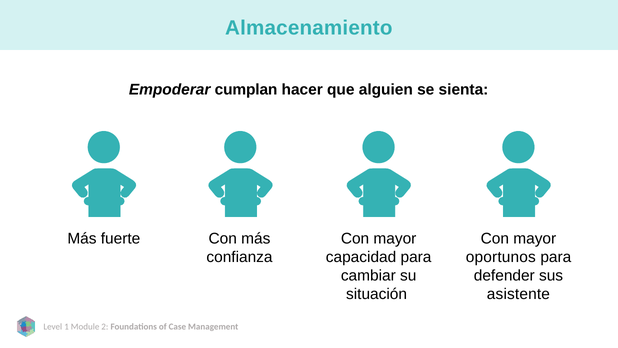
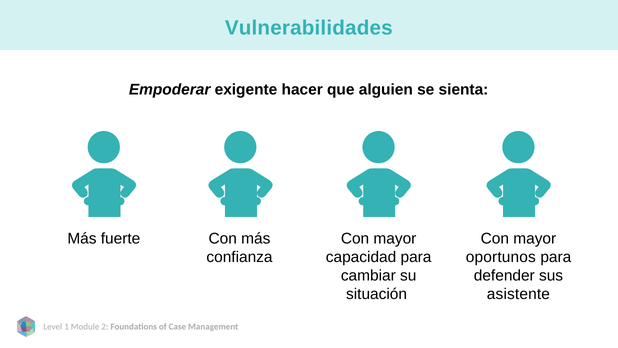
Almacenamiento: Almacenamiento -> Vulnerabilidades (309, 28)
cumplan: cumplan -> exigente (246, 90)
